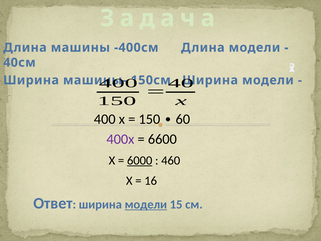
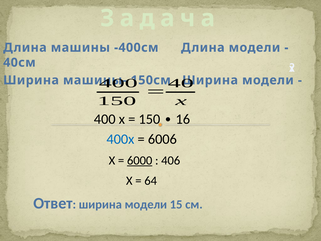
60: 60 -> 16 (183, 119)
400х colour: purple -> blue (120, 139)
6600: 6600 -> 6006 (162, 139)
460: 460 -> 406 (171, 160)
16: 16 -> 64 (151, 181)
модели underline: present -> none (146, 204)
